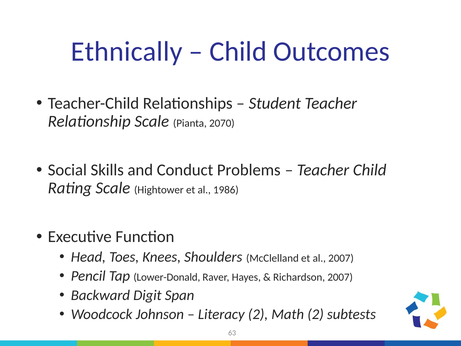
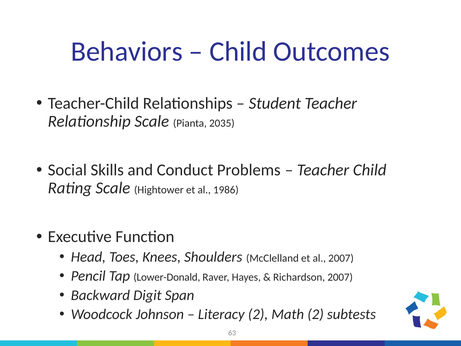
Ethnically: Ethnically -> Behaviors (127, 52)
2070: 2070 -> 2035 (222, 123)
